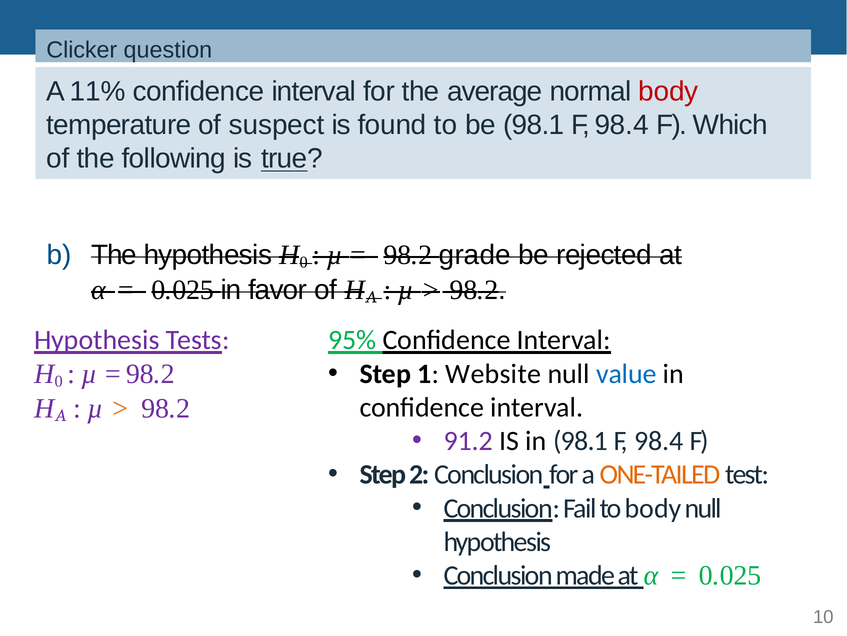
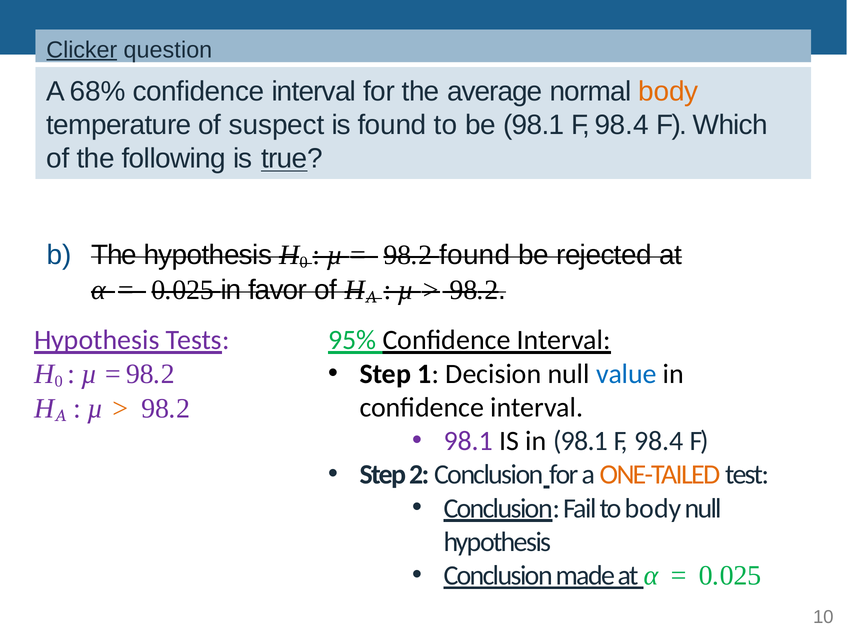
Clicker underline: none -> present (82, 50)
11%: 11% -> 68% (98, 91)
body colour: red -> orange (668, 91)
98.2 grade: grade -> found (475, 255)
Website: Website -> Decision (493, 374)
91.2: 91.2 -> 98.1 (468, 441)
